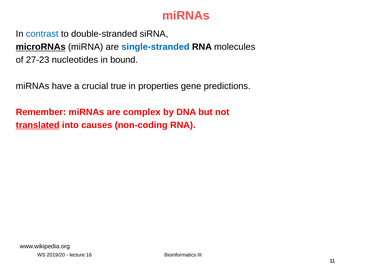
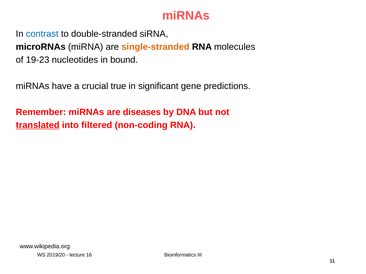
microRNAs underline: present -> none (41, 47)
single-stranded colour: blue -> orange (155, 47)
27-23: 27-23 -> 19-23 (38, 60)
properties: properties -> significant (158, 86)
complex: complex -> diseases (142, 112)
causes: causes -> filtered (97, 125)
